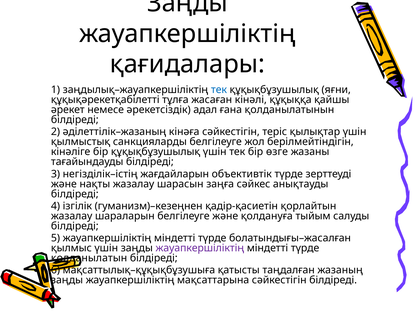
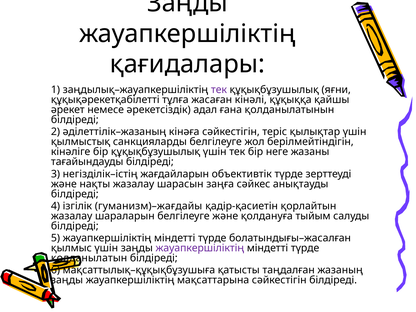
тек colour: blue -> purple (219, 90)
өзге: өзге -> неге (277, 152)
гуманизм)–кезеңнен: гуманизм)–кезеңнен -> гуманизм)–жағдайы (149, 206)
